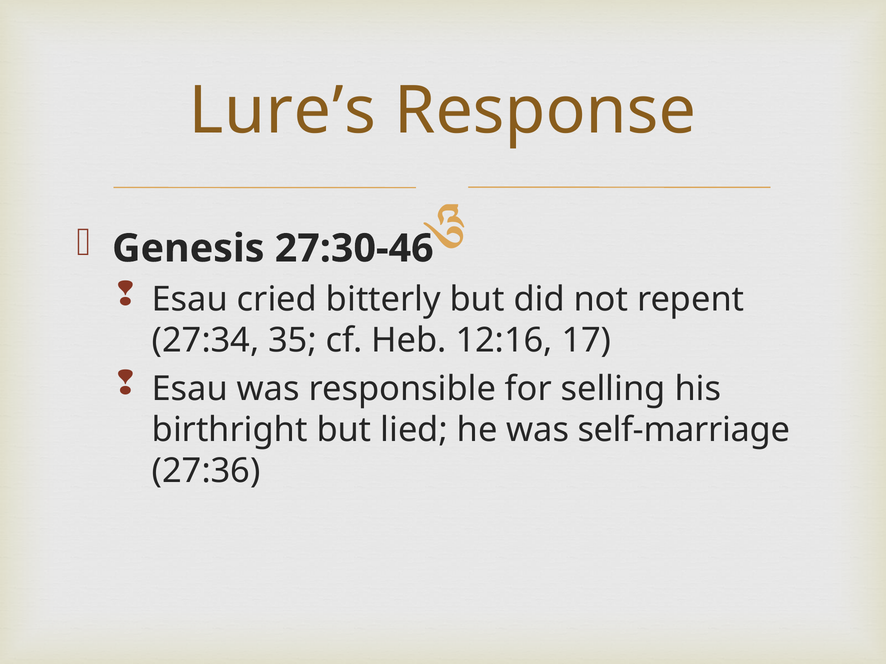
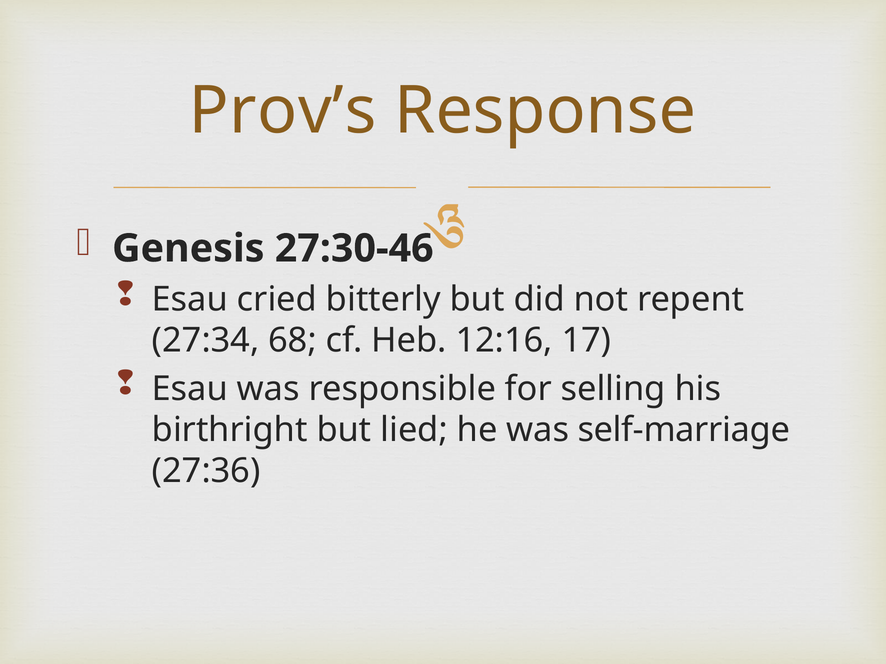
Lure’s: Lure’s -> Prov’s (282, 111)
35: 35 -> 68 (293, 341)
